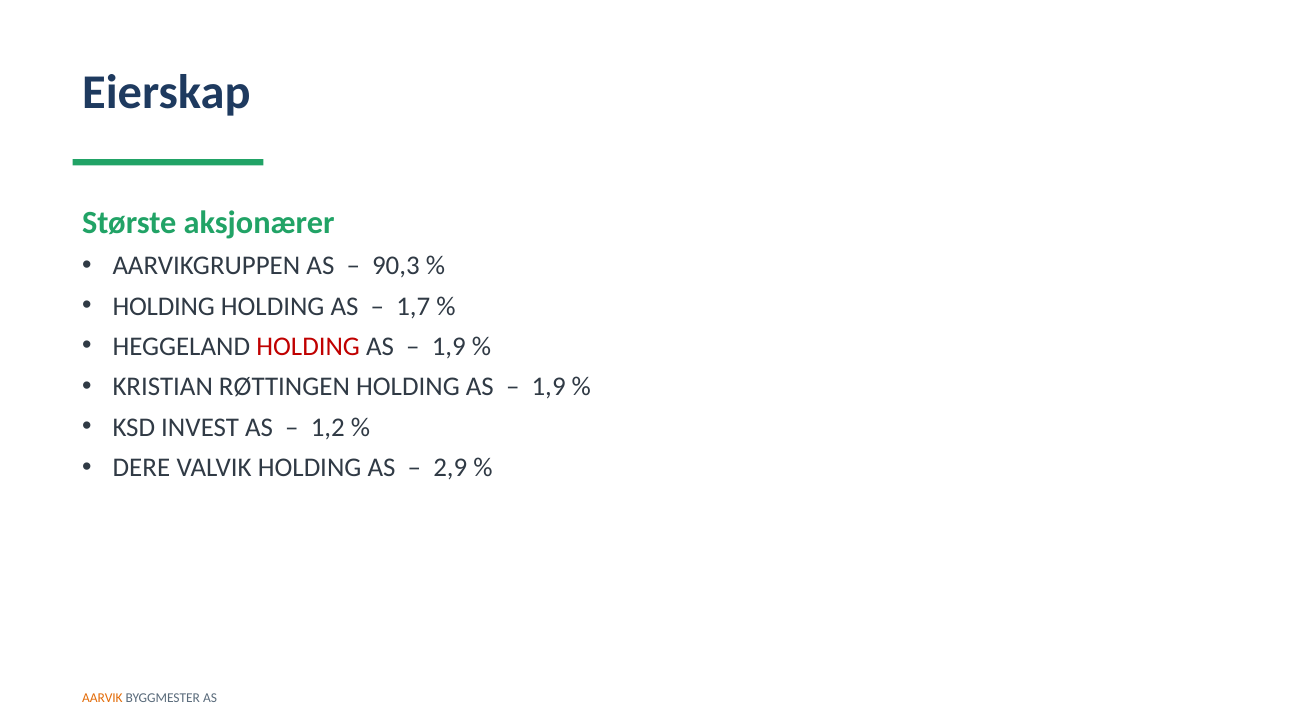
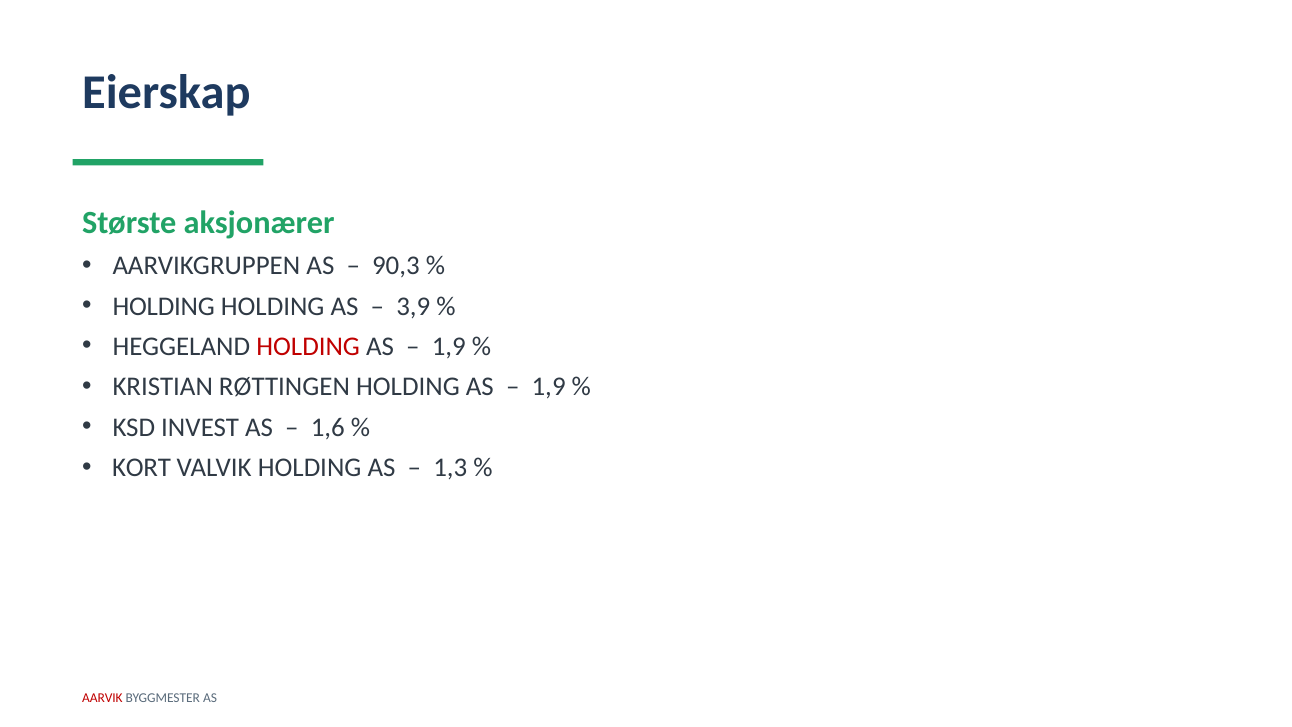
1,7: 1,7 -> 3,9 (413, 306)
1,2: 1,2 -> 1,6 (328, 427)
DERE: DERE -> KORT (142, 468)
2,9: 2,9 -> 1,3 (450, 468)
AARVIK colour: orange -> red (102, 697)
